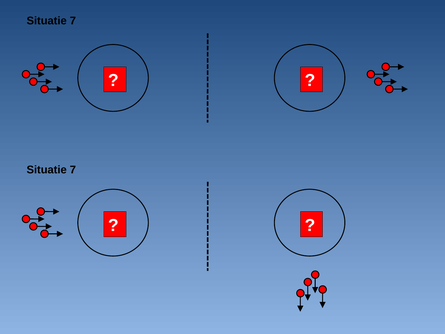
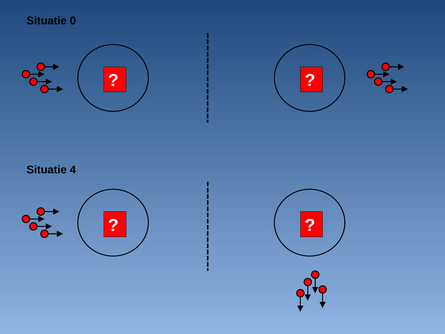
7: 7 -> 0 (73, 21)
7: 7 -> 4 (73, 170)
